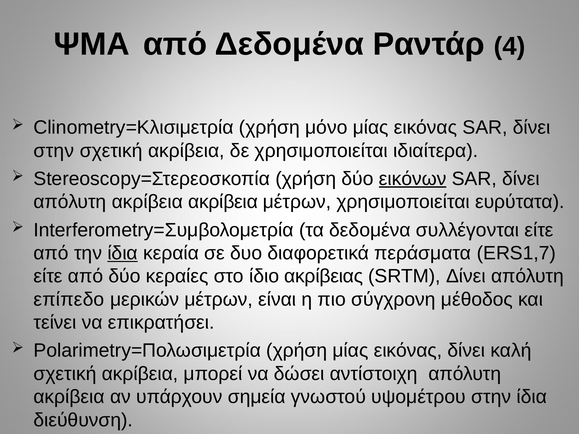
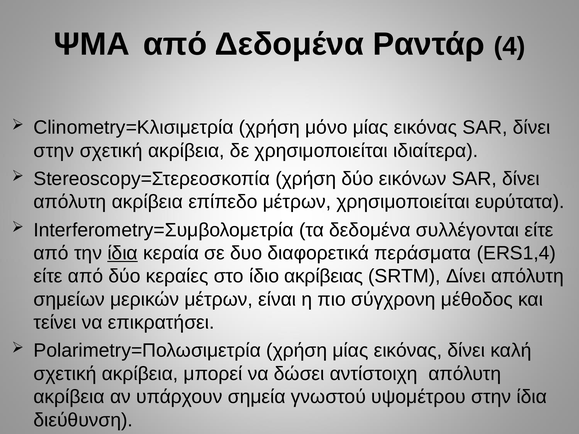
εικόνων underline: present -> none (413, 179)
ακρίβεια ακρίβεια: ακρίβεια -> επίπεδο (223, 202)
ERS1,7: ERS1,7 -> ERS1,4 (516, 253)
επίπεδο: επίπεδο -> σημείων (69, 300)
